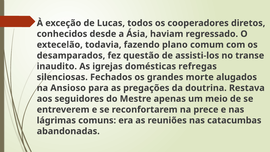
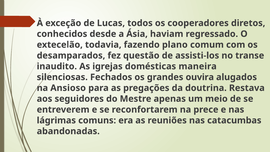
refregas: refregas -> maneira (198, 66)
morte: morte -> ouvira (200, 77)
